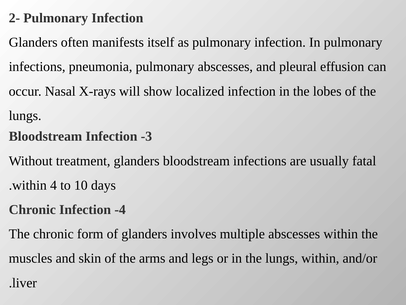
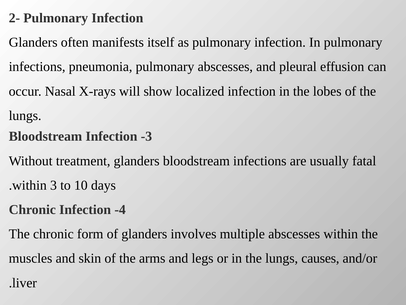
within 4: 4 -> 3 (53, 185)
lungs within: within -> causes (320, 258)
